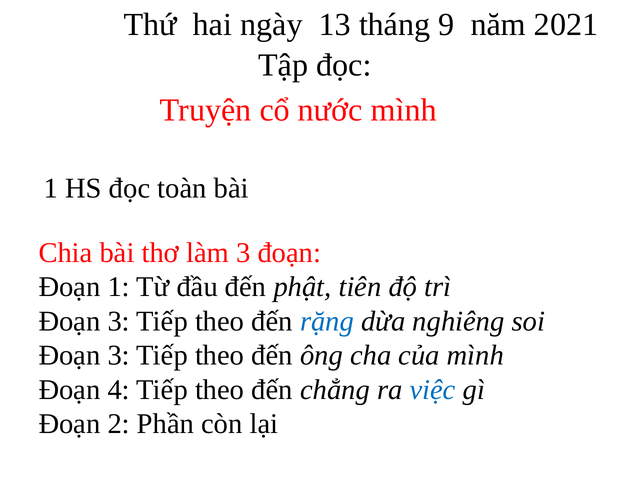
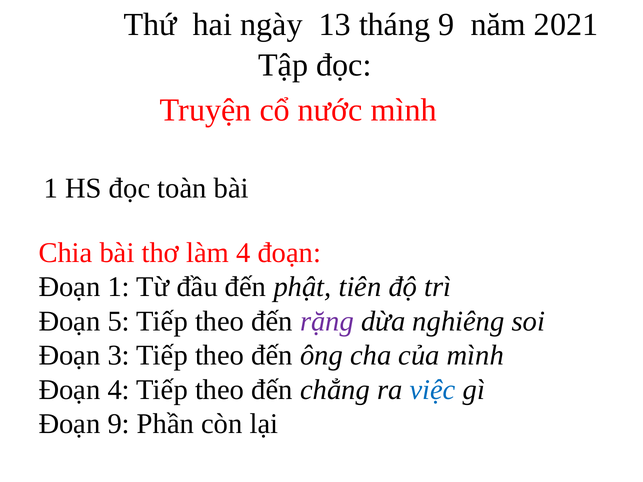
làm 3: 3 -> 4 (243, 253)
3: 3 -> 5 (119, 321)
rặng colour: blue -> purple (327, 321)
Đoạn 2: 2 -> 9 (119, 424)
